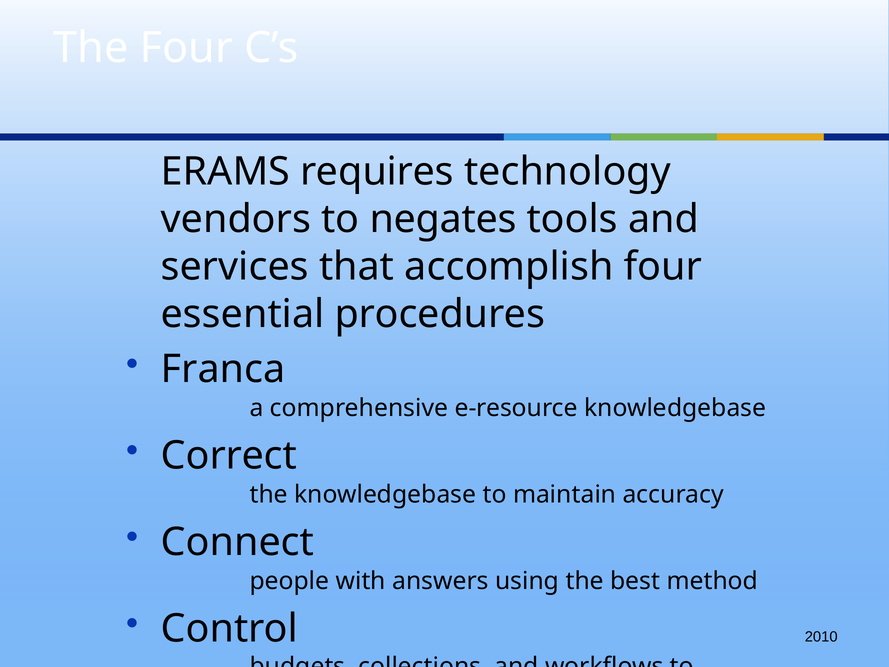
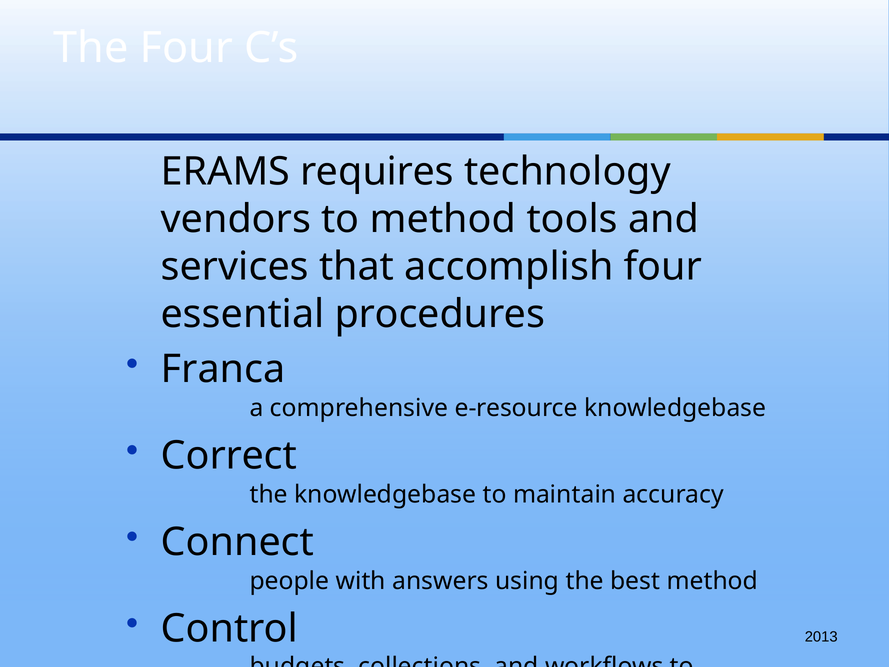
to negates: negates -> method (443, 219)
2010: 2010 -> 2013 (821, 637)
